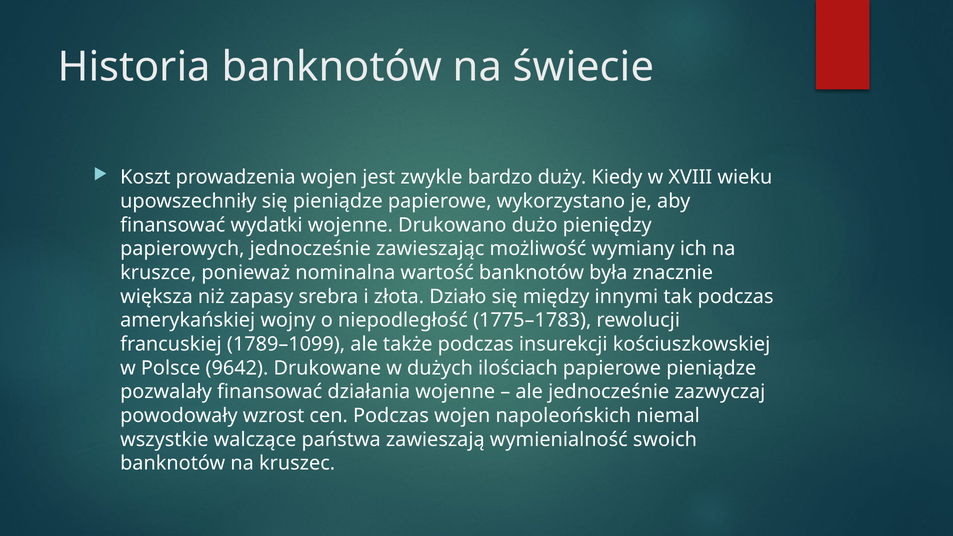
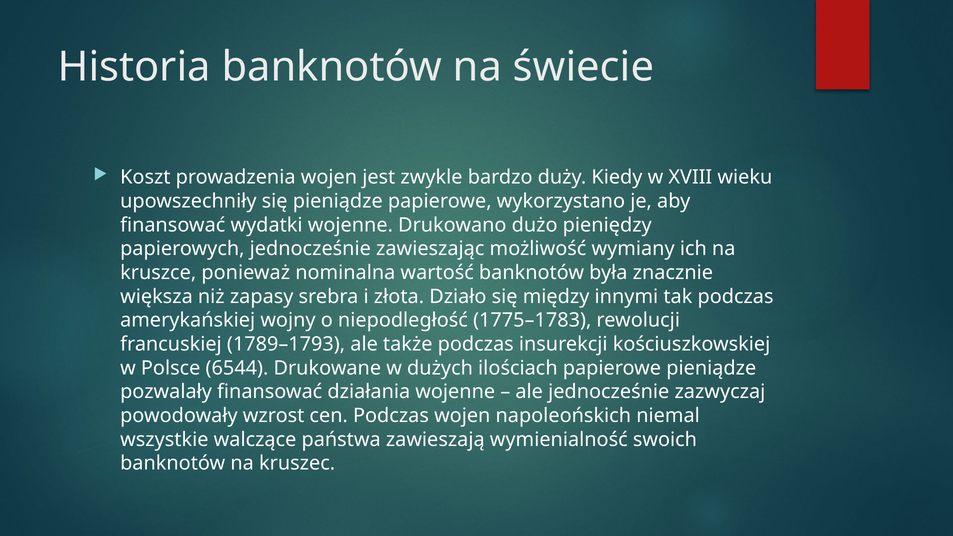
1789–1099: 1789–1099 -> 1789–1793 (286, 344)
9642: 9642 -> 6544 (237, 368)
